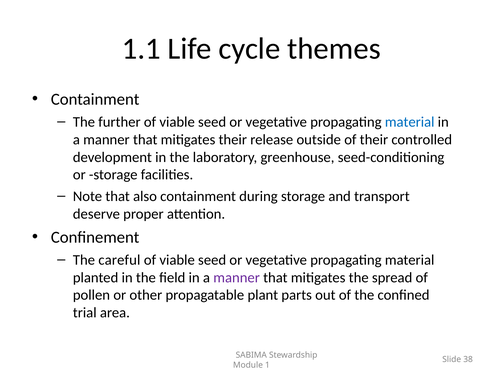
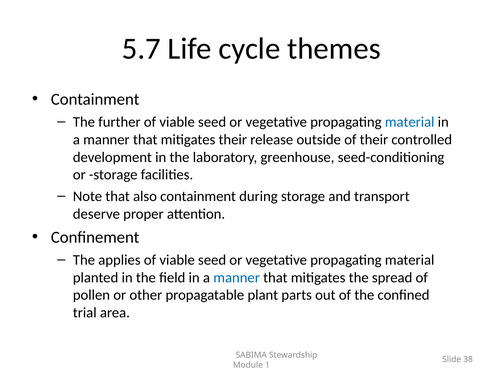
1.1: 1.1 -> 5.7 (141, 49)
careful: careful -> applies (119, 260)
manner colour: purple -> blue (237, 278)
